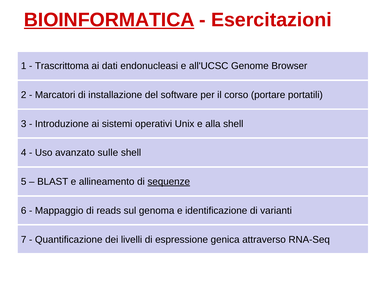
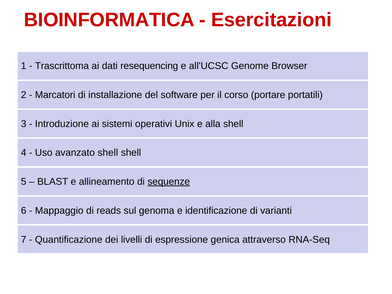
BIOINFORMATICA underline: present -> none (109, 20)
endonucleasi: endonucleasi -> resequencing (149, 66)
avanzato sulle: sulle -> shell (108, 153)
